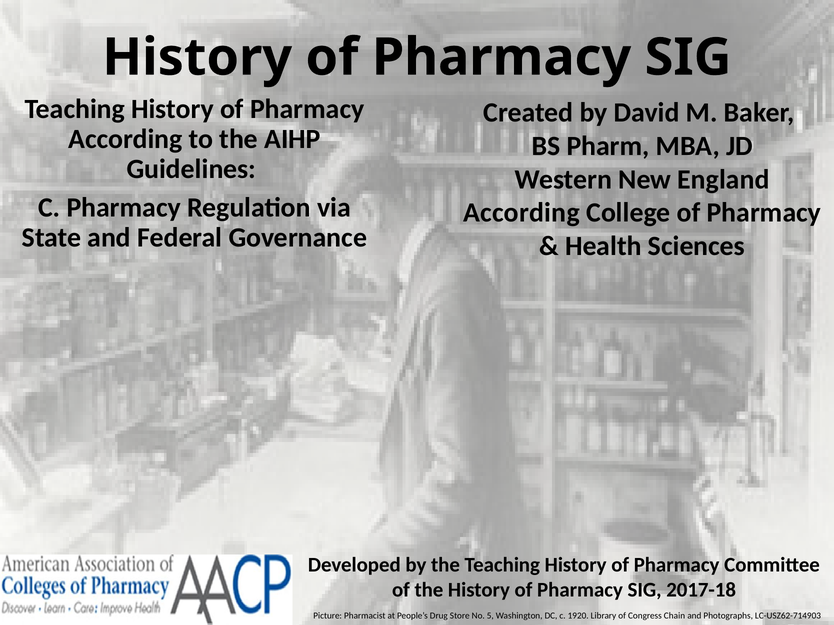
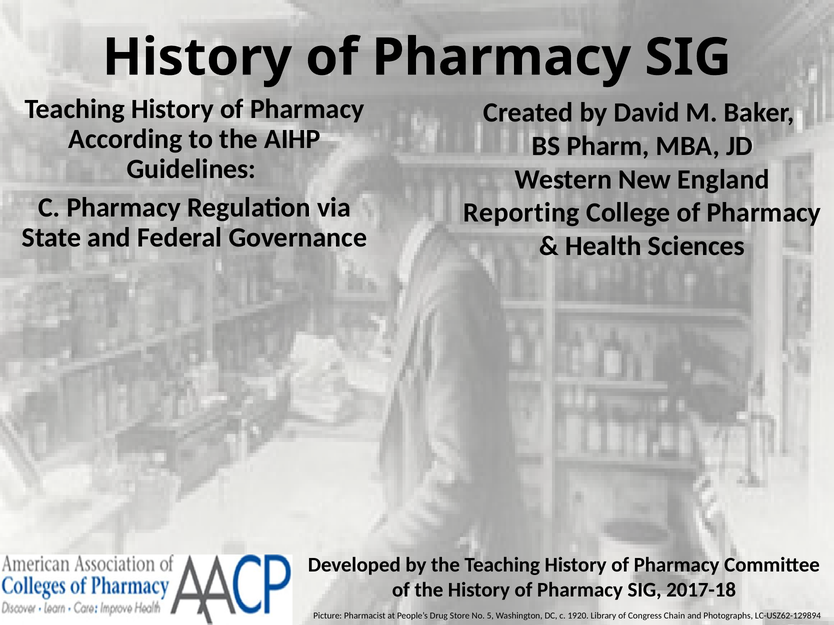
According: According -> Reporting (521, 213)
LC-USZ62-714903: LC-USZ62-714903 -> LC-USZ62-129894 (788, 616)
